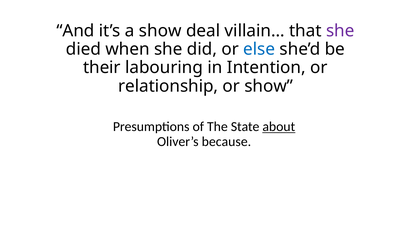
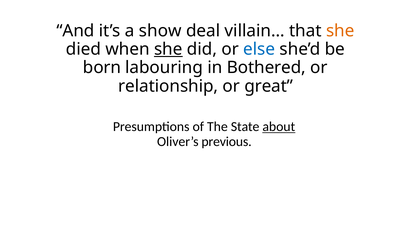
she colour: purple -> orange (340, 31)
she underline: none -> present (168, 49)
their: their -> born (102, 68)
Intention: Intention -> Bothered (266, 68)
or show: show -> great (269, 86)
because: because -> previous (227, 142)
